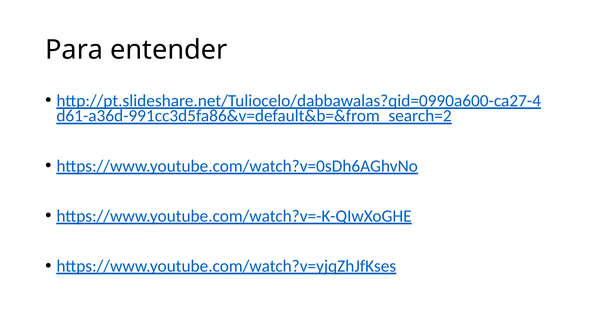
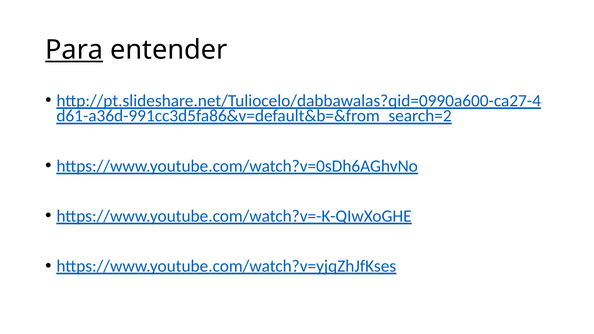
Para underline: none -> present (74, 50)
